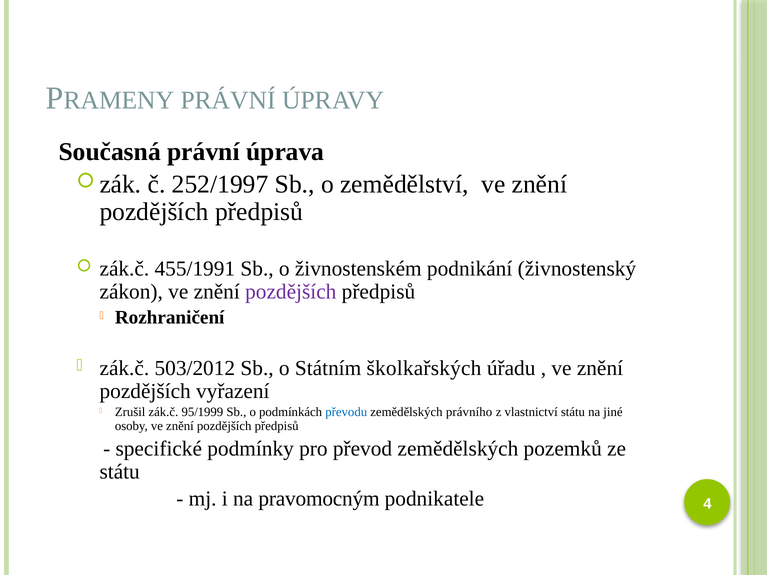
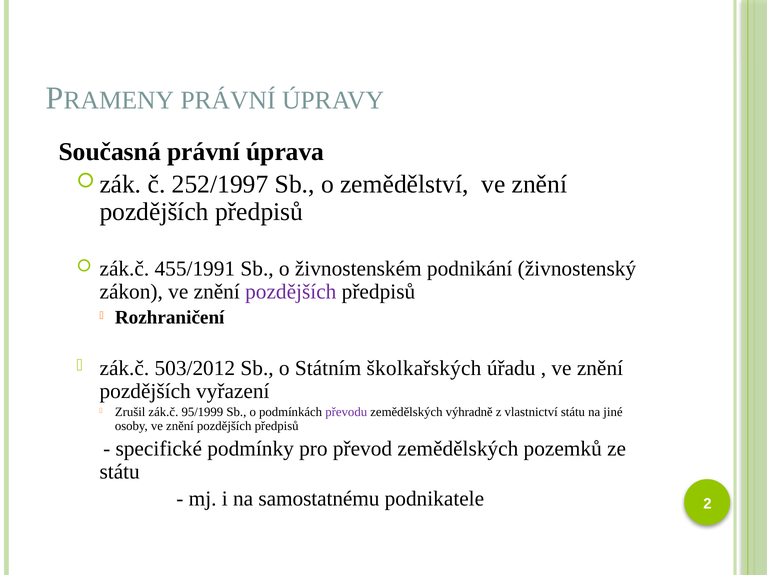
převodu colour: blue -> purple (346, 412)
právního: právního -> výhradně (469, 412)
pravomocným: pravomocným -> samostatnému (319, 499)
4: 4 -> 2 (707, 504)
